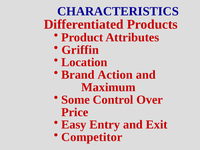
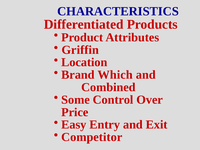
Action: Action -> Which (115, 75)
Maximum: Maximum -> Combined (108, 87)
